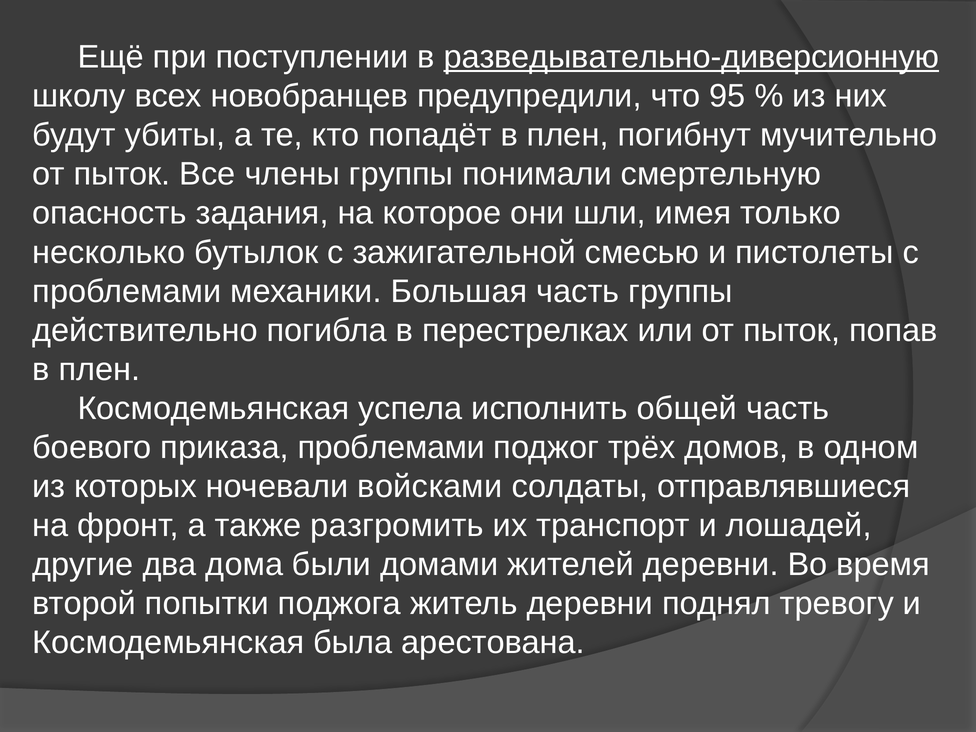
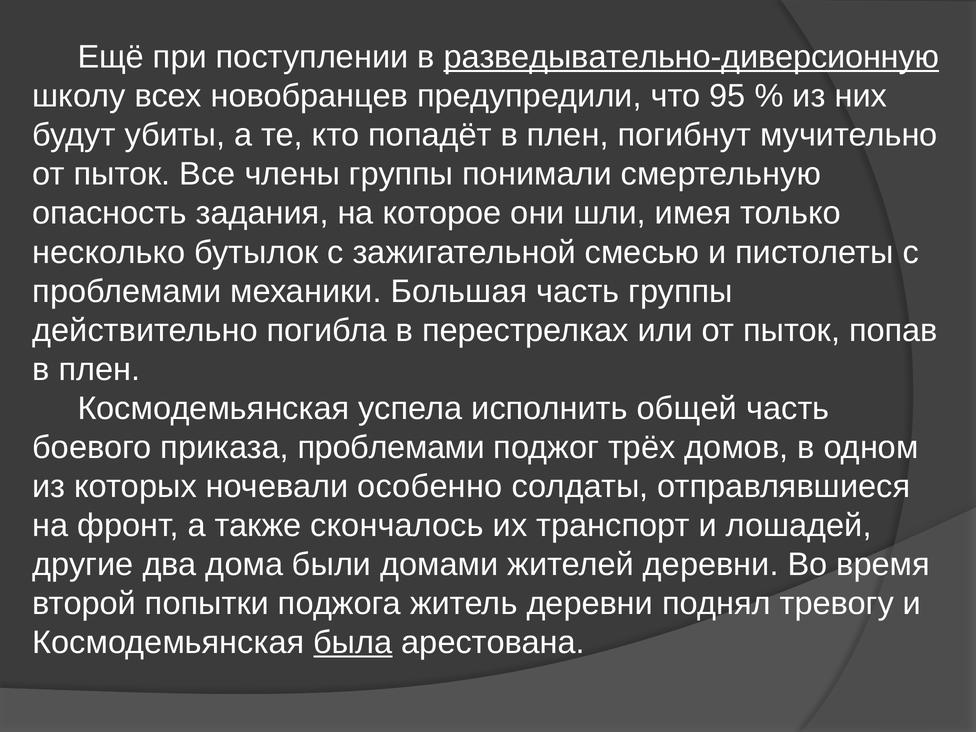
войсками: войсками -> особенно (430, 487)
разгромить: разгромить -> скончалось (397, 526)
была underline: none -> present (353, 643)
